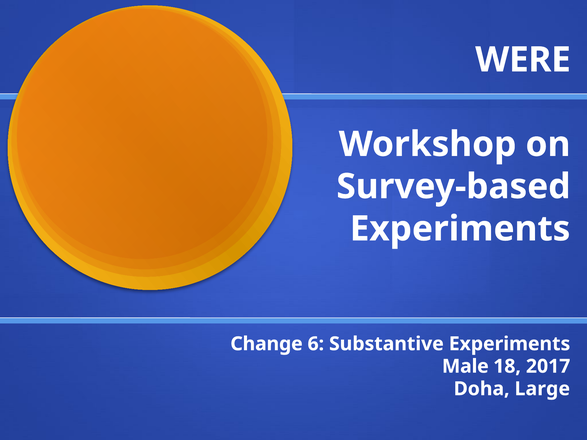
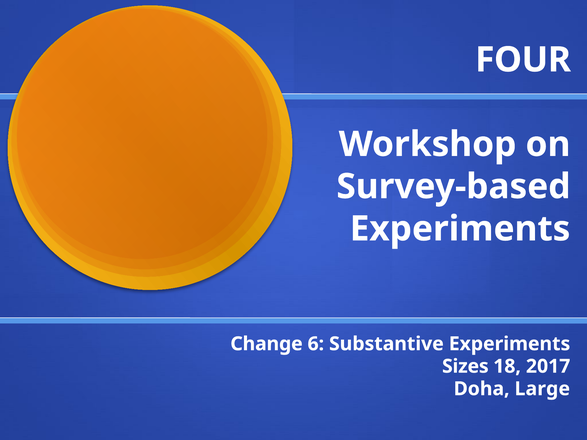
WERE: WERE -> FOUR (523, 60)
Male: Male -> Sizes (465, 367)
